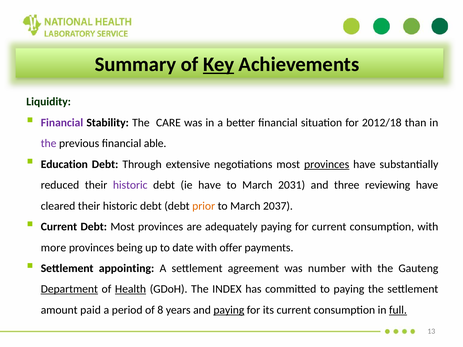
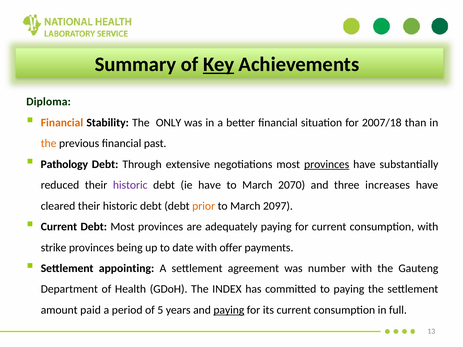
Liquidity: Liquidity -> Diploma (49, 102)
Financial colour: purple -> orange (62, 123)
CARE: CARE -> ONLY (169, 123)
2012/18: 2012/18 -> 2007/18 (382, 123)
the colour: purple -> orange (49, 144)
able: able -> past (155, 144)
Education: Education -> Pathology (64, 164)
2031: 2031 -> 2070 (292, 185)
reviewing: reviewing -> increases (388, 185)
2037: 2037 -> 2097 (278, 206)
more: more -> strike (54, 248)
Department underline: present -> none (69, 289)
Health underline: present -> none (131, 289)
8: 8 -> 5 (160, 310)
full underline: present -> none (398, 310)
